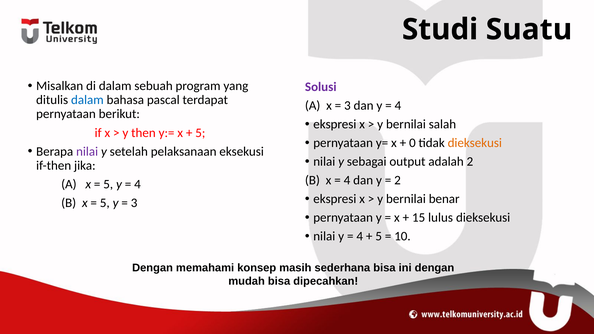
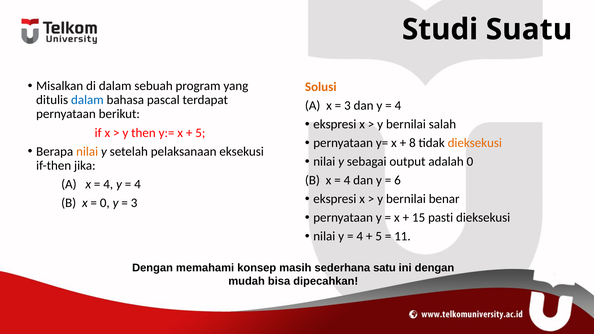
Solusi colour: purple -> orange (321, 87)
0: 0 -> 8 (412, 143)
nilai colour: purple -> orange (87, 151)
adalah 2: 2 -> 0 (470, 162)
2: 2 -> 6 (398, 180)
5: 5 -> 4 (108, 184)
5: 5 -> 0 (105, 203)
lulus: lulus -> pasti (441, 218)
10: 10 -> 11 (402, 236)
sederhana bisa: bisa -> satu (384, 268)
